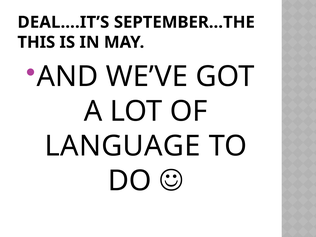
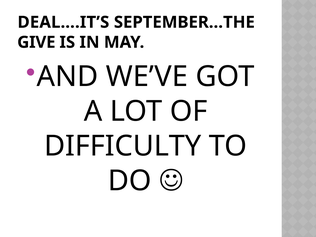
THIS: THIS -> GIVE (36, 42)
LANGUAGE: LANGUAGE -> DIFFICULTY (123, 146)
